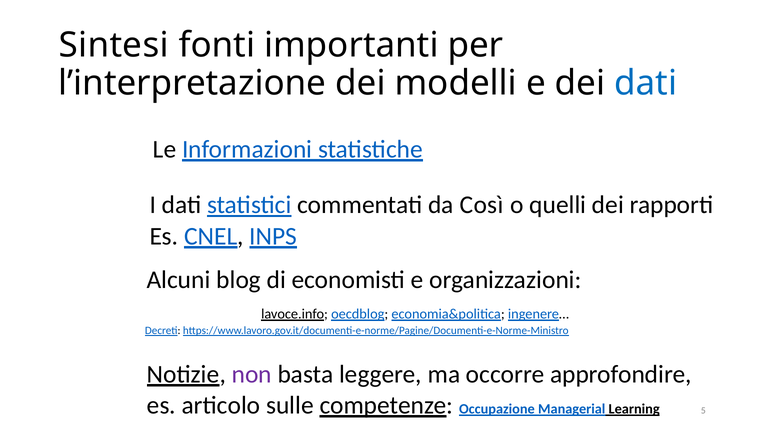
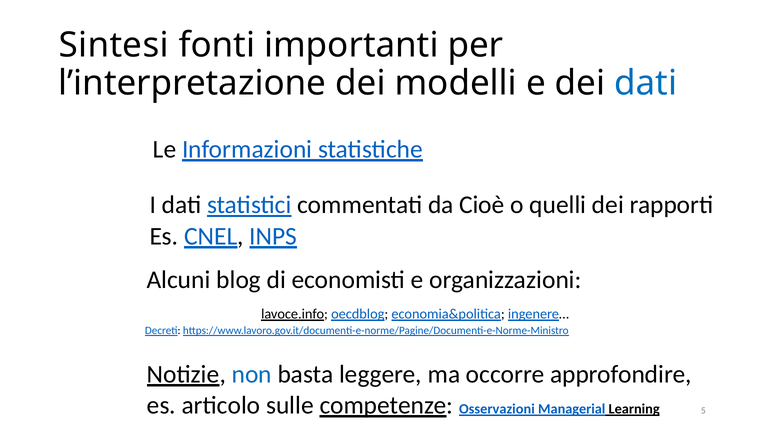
Così: Così -> Cioè (482, 205)
non colour: purple -> blue (252, 374)
Occupazione: Occupazione -> Osservazioni (497, 409)
